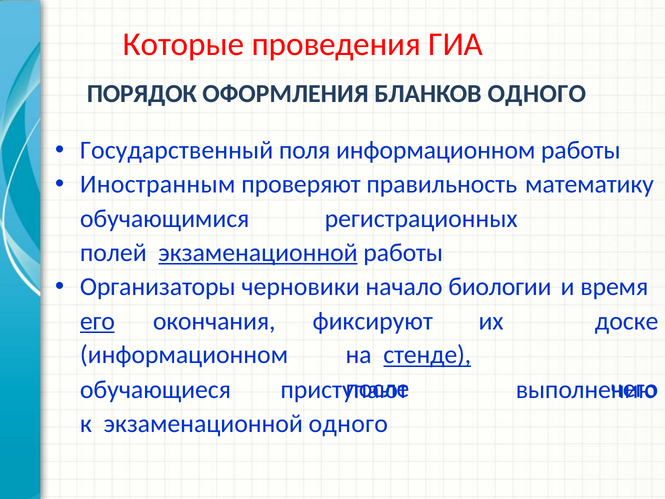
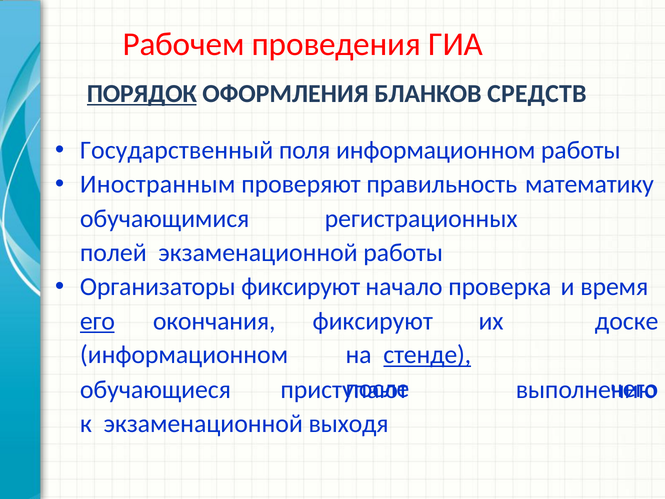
Которые: Которые -> Рабочем (184, 44)
ПОРЯДОК underline: none -> present (142, 94)
БЛАНКОВ ОДНОГО: ОДНОГО -> СРЕДСТВ (537, 94)
экзаменационной underline: present -> none (258, 252)
Организаторы черновики: черновики -> фиксируют (301, 286)
биологии: биологии -> проверка (500, 286)
экзаменационной одного: одного -> выходя (349, 423)
